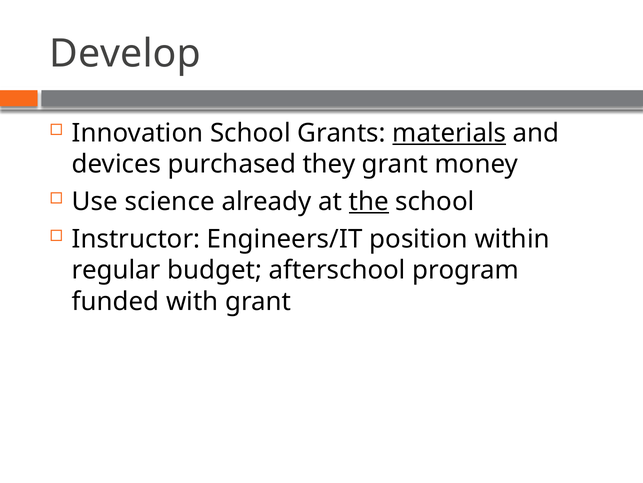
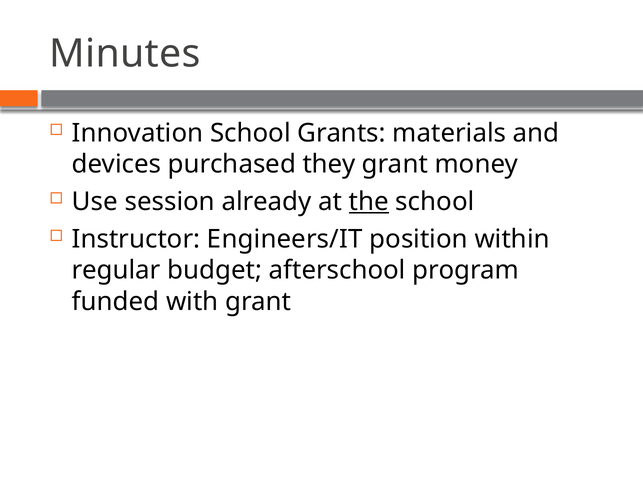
Develop: Develop -> Minutes (125, 54)
materials underline: present -> none (449, 133)
science: science -> session (170, 201)
